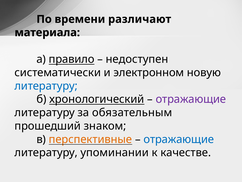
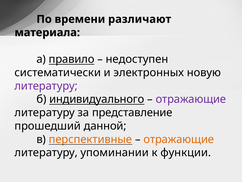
электронном: электронном -> электронных (149, 72)
литературу colour: blue -> purple (46, 86)
хронологический: хронологический -> индивидуального (97, 99)
обязательным: обязательным -> представление (132, 112)
знаком: знаком -> данной (105, 126)
отражающие colour: blue -> orange (179, 139)
качестве: качестве -> функции (186, 152)
